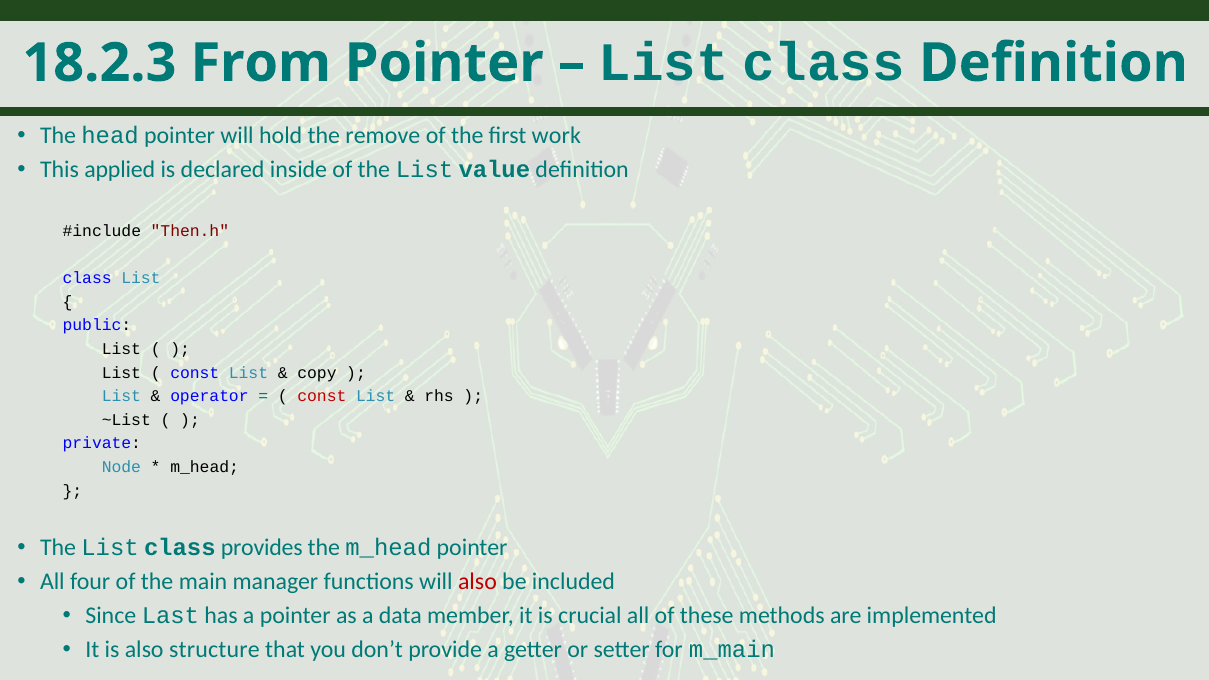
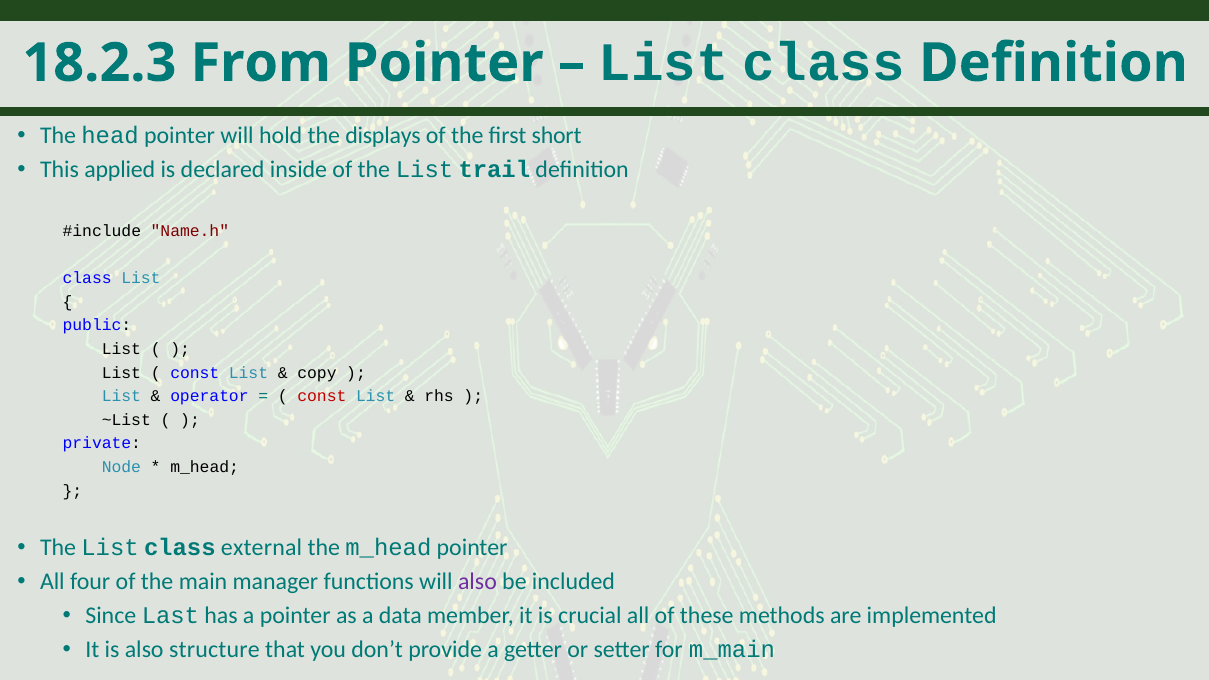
remove: remove -> displays (383, 135)
work: work -> short (557, 135)
value: value -> trail (494, 169)
Then.h: Then.h -> Name.h (190, 231)
provides: provides -> external (262, 548)
also colour: red -> purple (477, 581)
